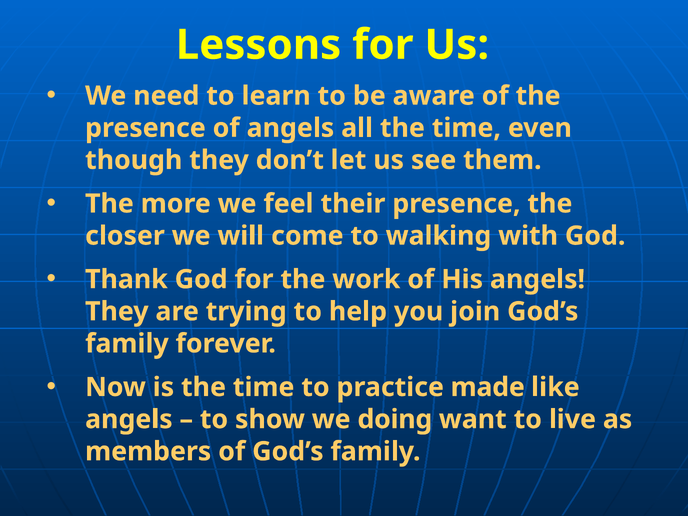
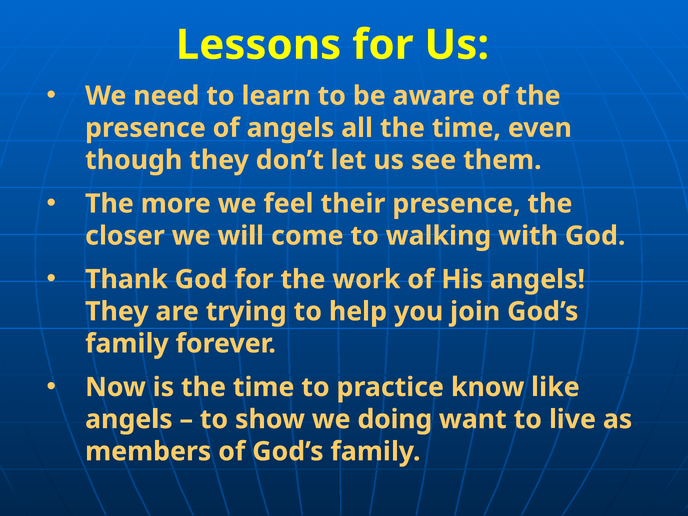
made: made -> know (488, 387)
